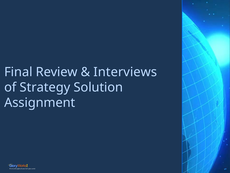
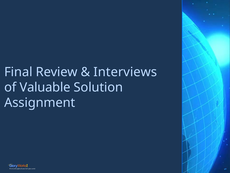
Strategy: Strategy -> Valuable (45, 87)
